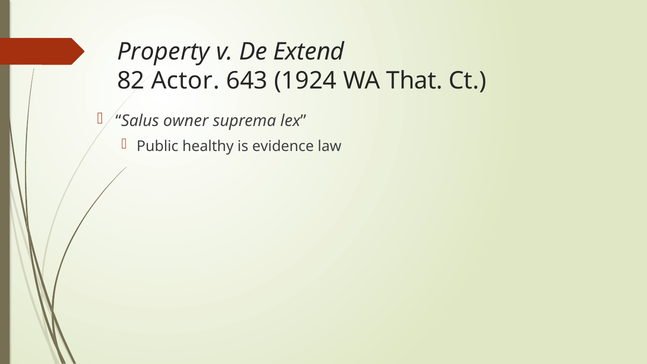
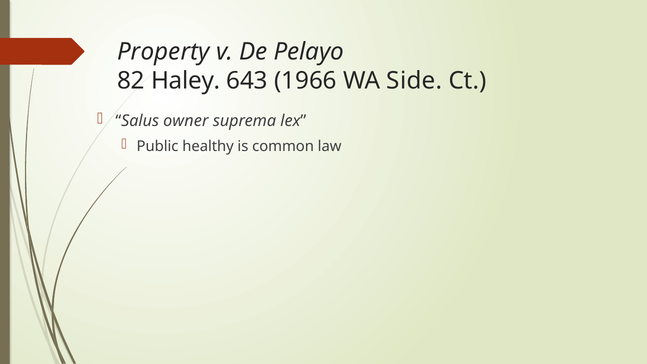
Extend: Extend -> Pelayo (309, 52)
Actor: Actor -> Haley (186, 81)
1924: 1924 -> 1966 (305, 81)
That: That -> Side (414, 81)
evidence: evidence -> common (283, 146)
